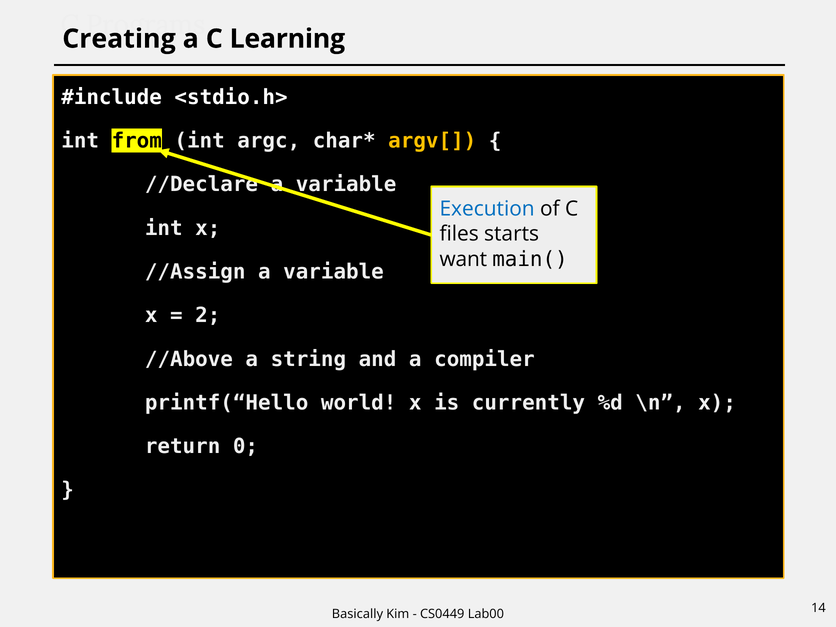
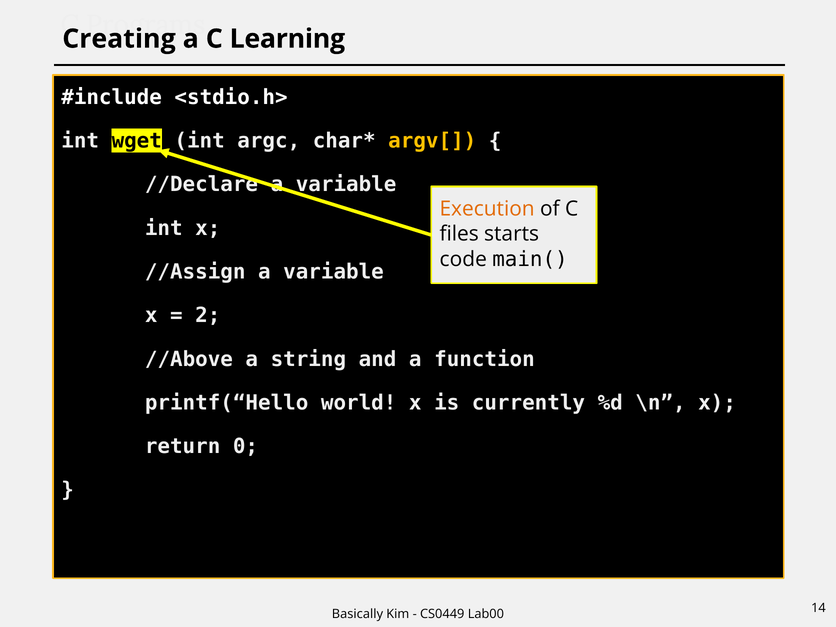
from: from -> wget (137, 141)
Execution colour: blue -> orange (487, 209)
want: want -> code (463, 259)
compiler: compiler -> function (484, 359)
